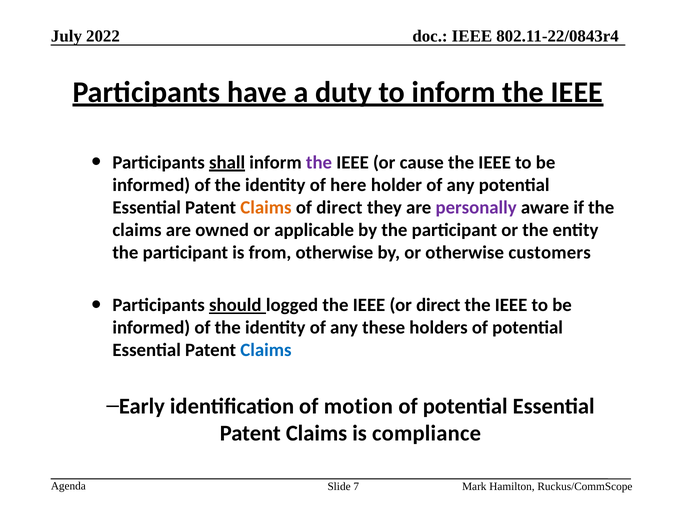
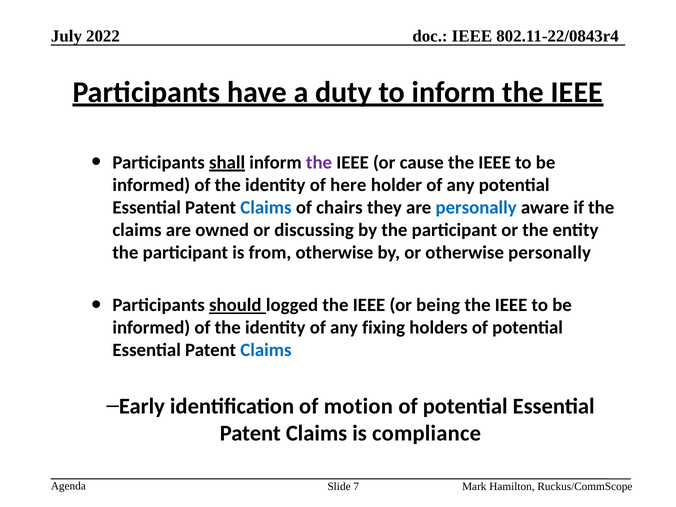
Claims colour: orange -> blue (266, 208)
of direct: direct -> chairs (339, 208)
personally colour: purple -> blue (476, 208)
applicable: applicable -> discussing (314, 230)
otherwise customers: customers -> personally (550, 253)
or direct: direct -> being (438, 305)
these: these -> fixing (384, 328)
